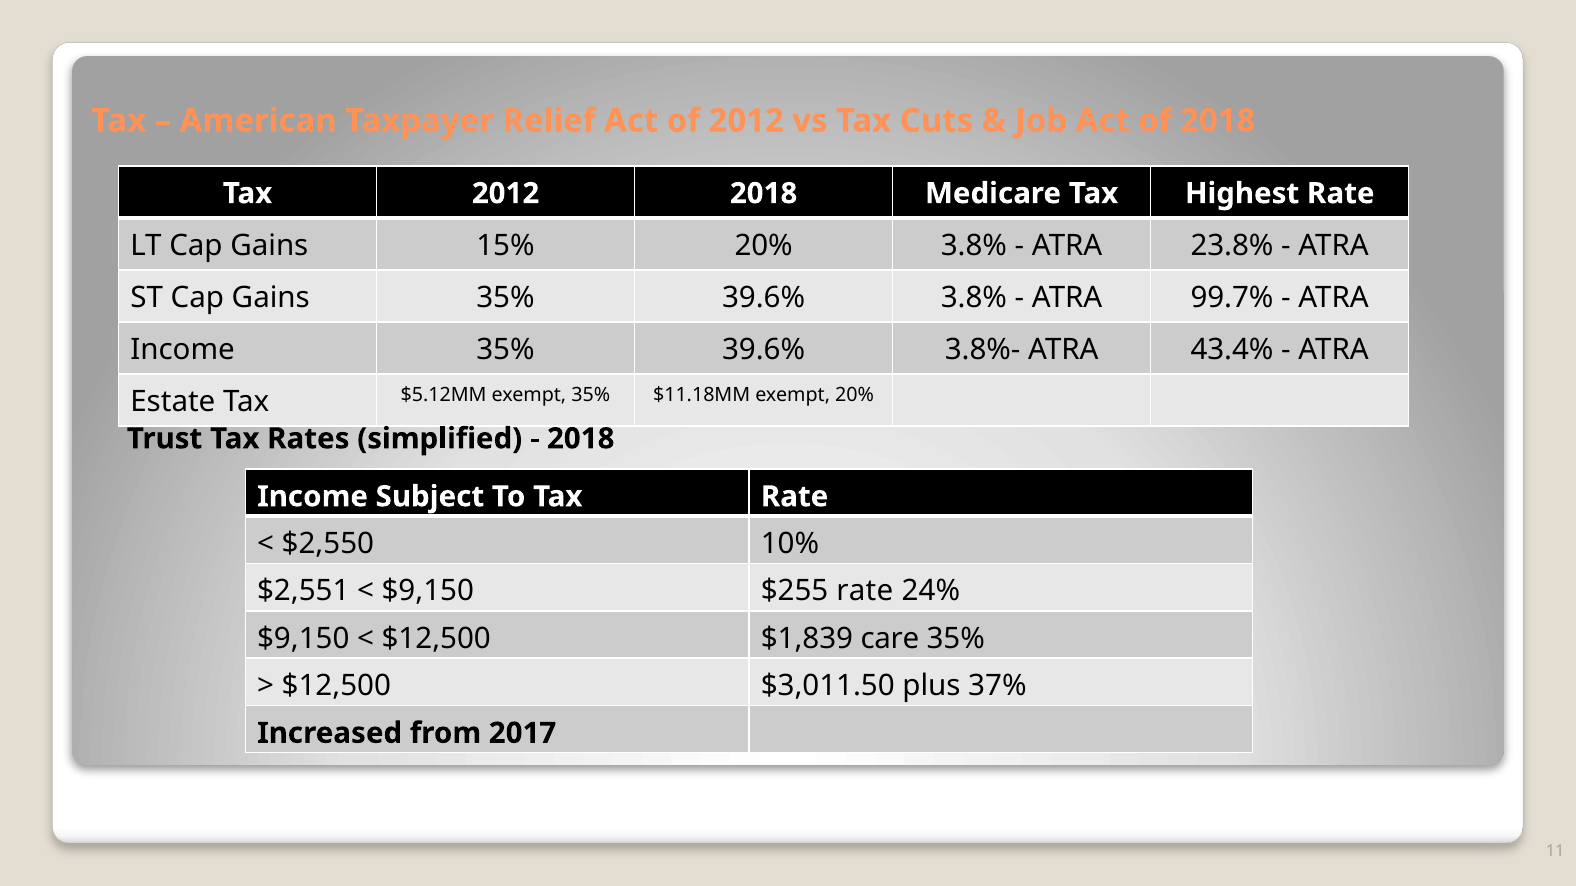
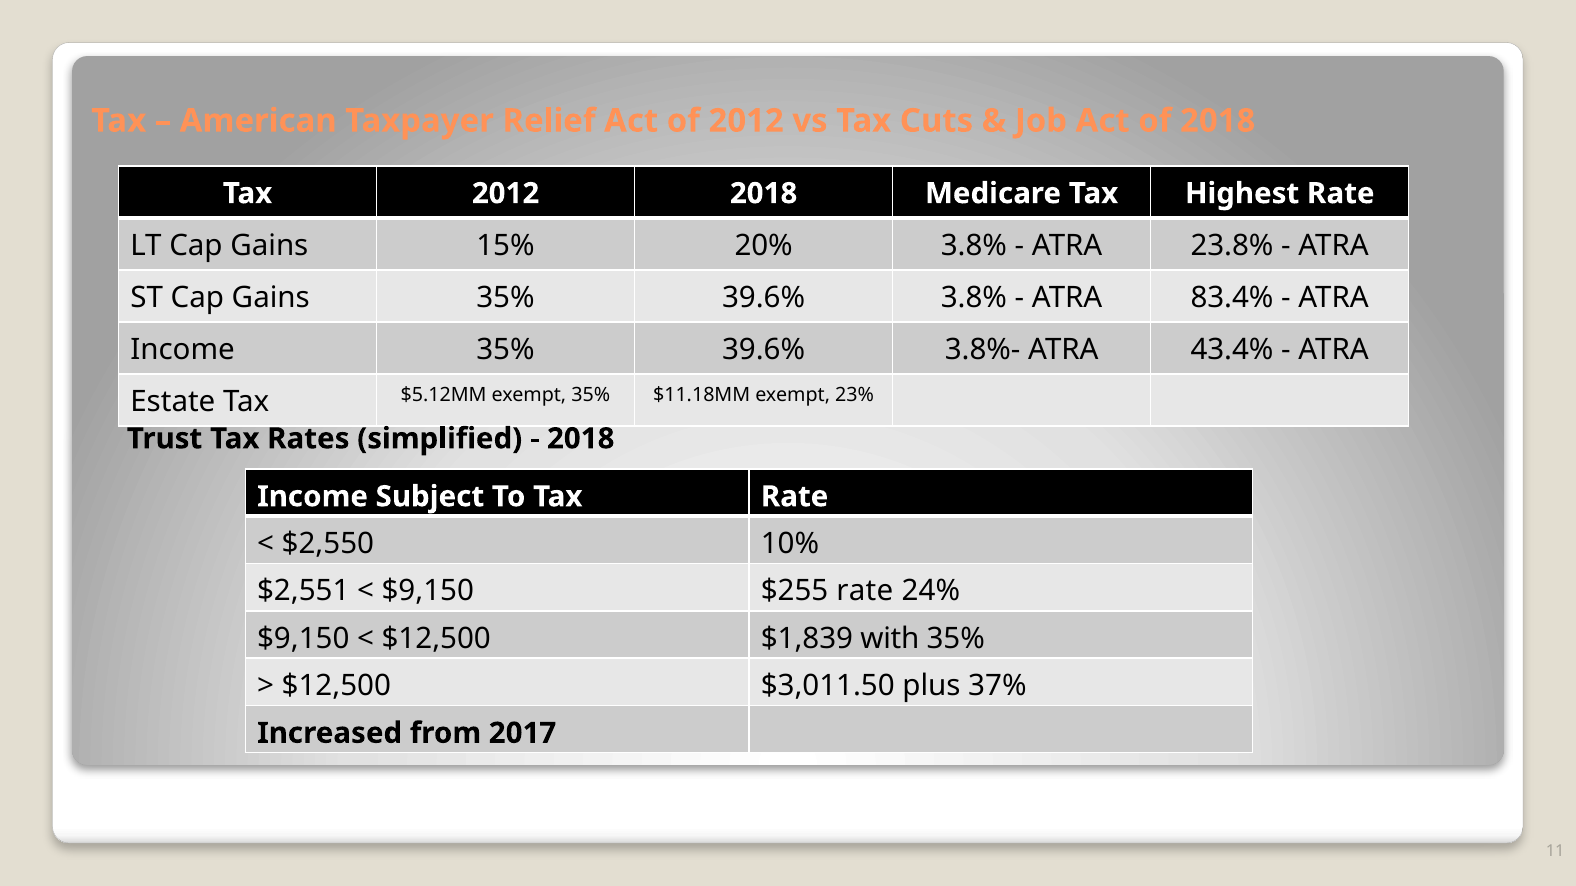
99.7%: 99.7% -> 83.4% (1232, 298)
exempt 20%: 20% -> 23% (855, 395)
care: care -> with (890, 639)
